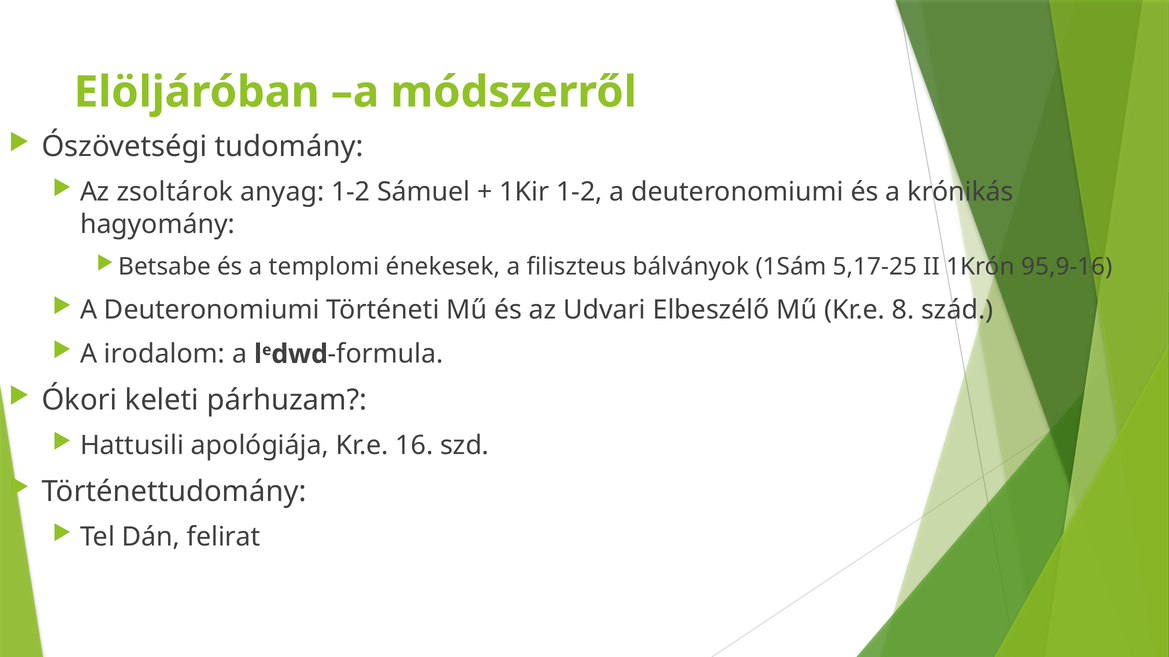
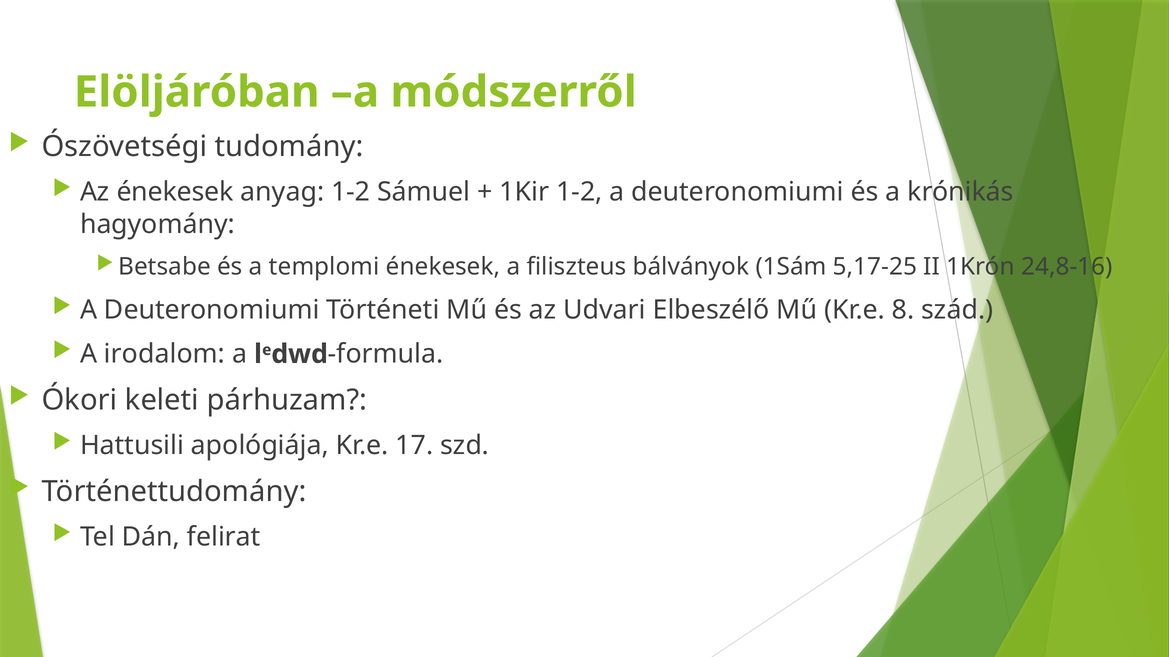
Az zsoltárok: zsoltárok -> énekesek (175, 192)
95,9-16: 95,9-16 -> 24,8-16 (1067, 267)
16: 16 -> 17 (414, 446)
